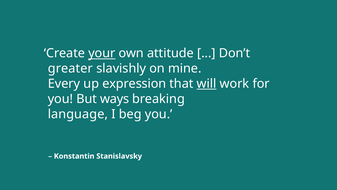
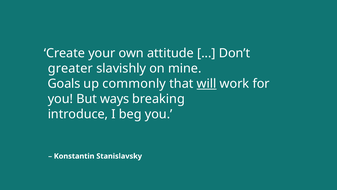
your underline: present -> none (102, 53)
Every: Every -> Goals (64, 84)
expression: expression -> commonly (134, 84)
language: language -> introduce (78, 114)
